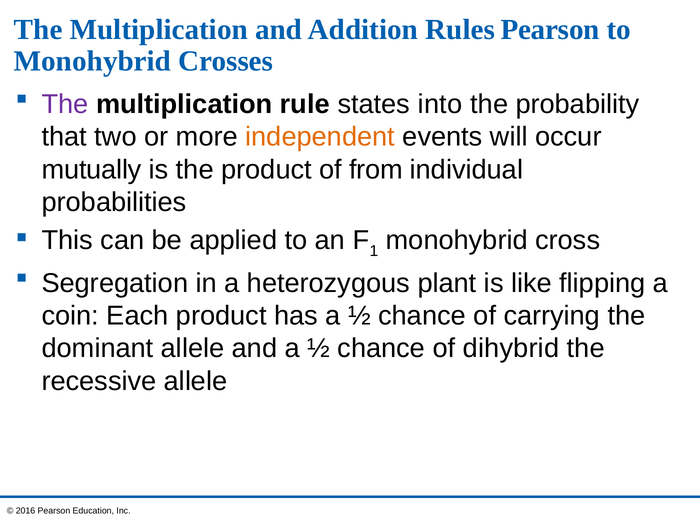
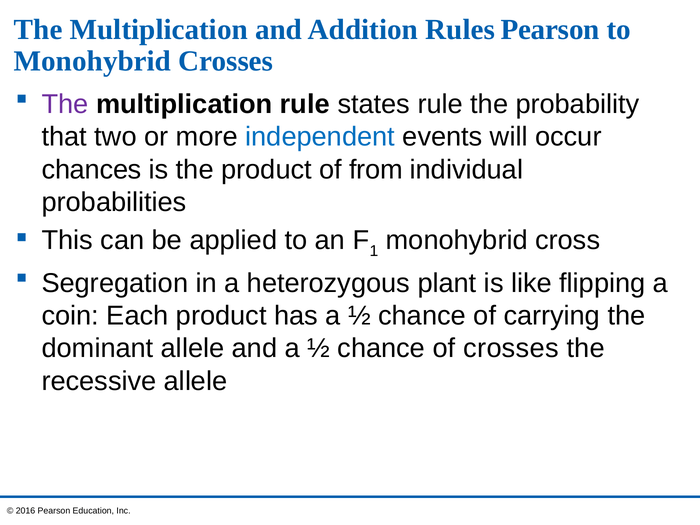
states into: into -> rule (440, 104)
independent colour: orange -> blue (320, 137)
mutually: mutually -> chances (92, 170)
of dihybrid: dihybrid -> crosses (511, 348)
